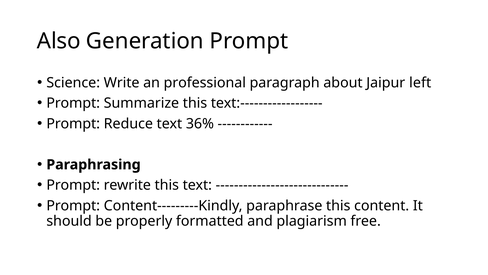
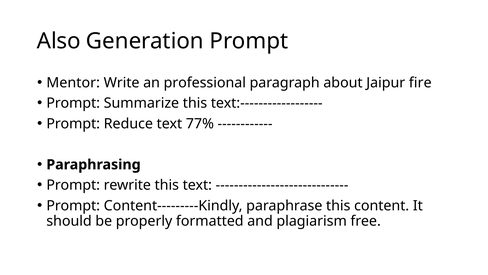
Science: Science -> Mentor (73, 83)
left: left -> fire (420, 83)
36%: 36% -> 77% (200, 123)
